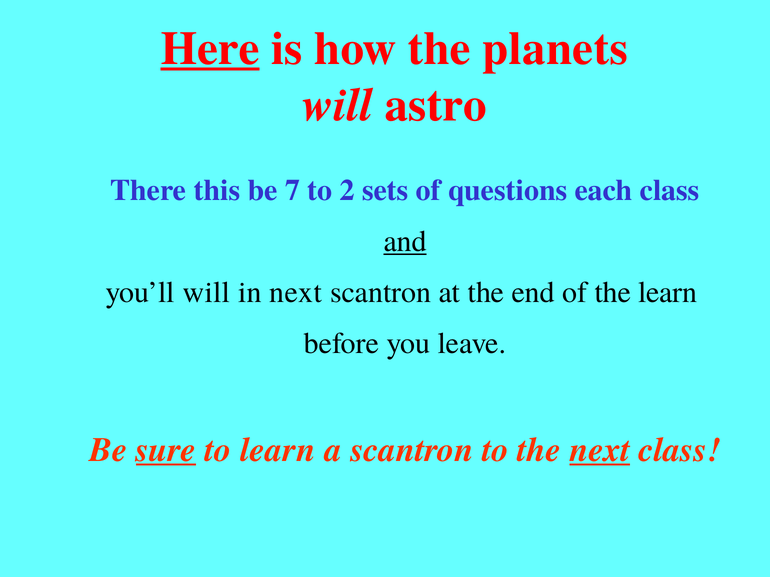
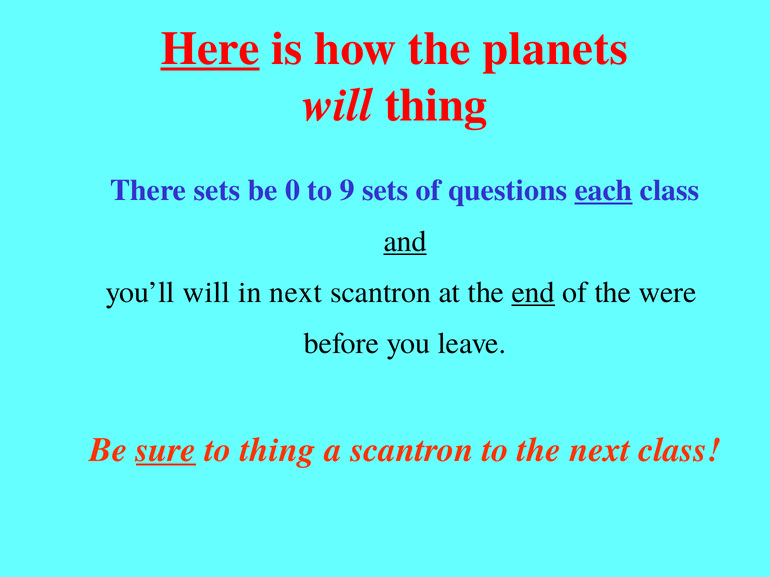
will astro: astro -> thing (436, 105)
There this: this -> sets (217, 191)
7: 7 -> 0 (293, 191)
2: 2 -> 9 (347, 191)
each underline: none -> present (604, 191)
end underline: none -> present (533, 293)
the learn: learn -> were (668, 293)
to learn: learn -> thing (278, 450)
next underline: present -> none (600, 450)
